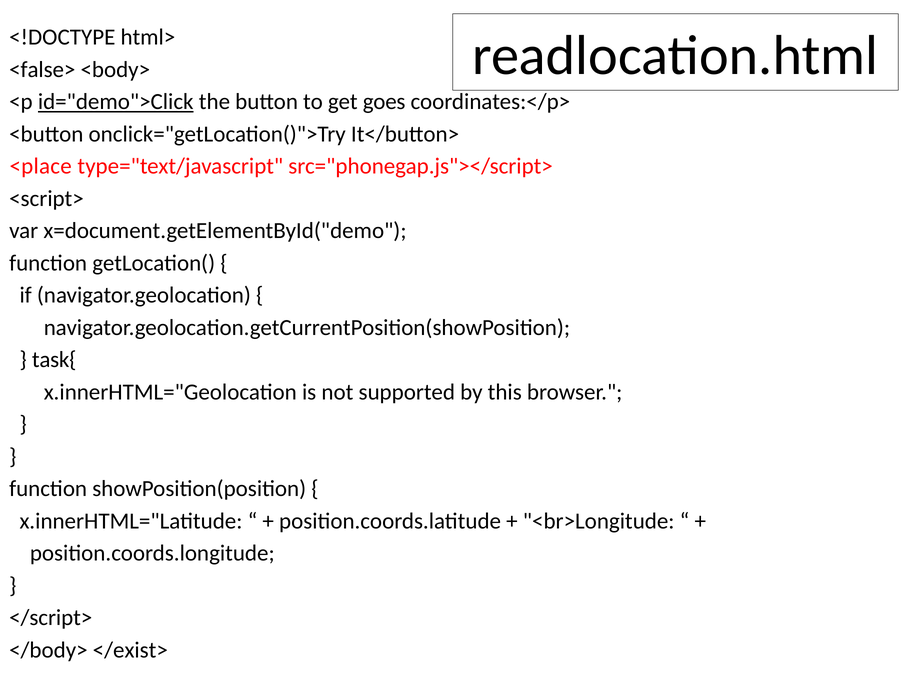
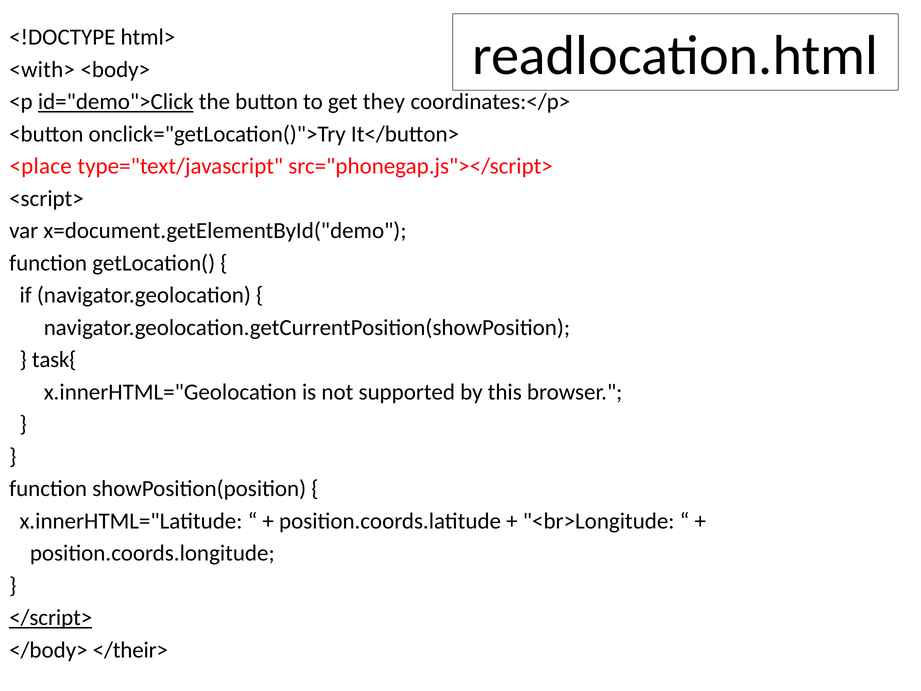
<false>: <false> -> <with> (42, 70)
goes: goes -> they (384, 102)
</script> underline: none -> present (51, 618)
</exist>: </exist> -> </their> (130, 650)
